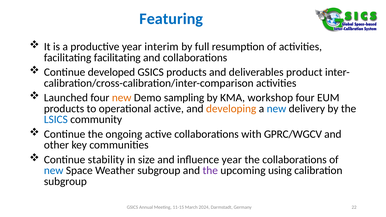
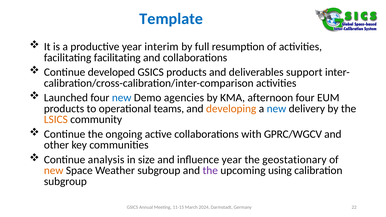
Featuring: Featuring -> Template (171, 19)
product: product -> support (304, 72)
new colour: orange -> blue (122, 98)
sampling: sampling -> agencies (184, 98)
workshop: workshop -> afternoon (270, 98)
operational active: active -> teams (169, 109)
LSICS colour: blue -> orange (56, 120)
stability: stability -> analysis (106, 160)
the collaborations: collaborations -> geostationary (294, 160)
new colour: blue -> orange (54, 171)
